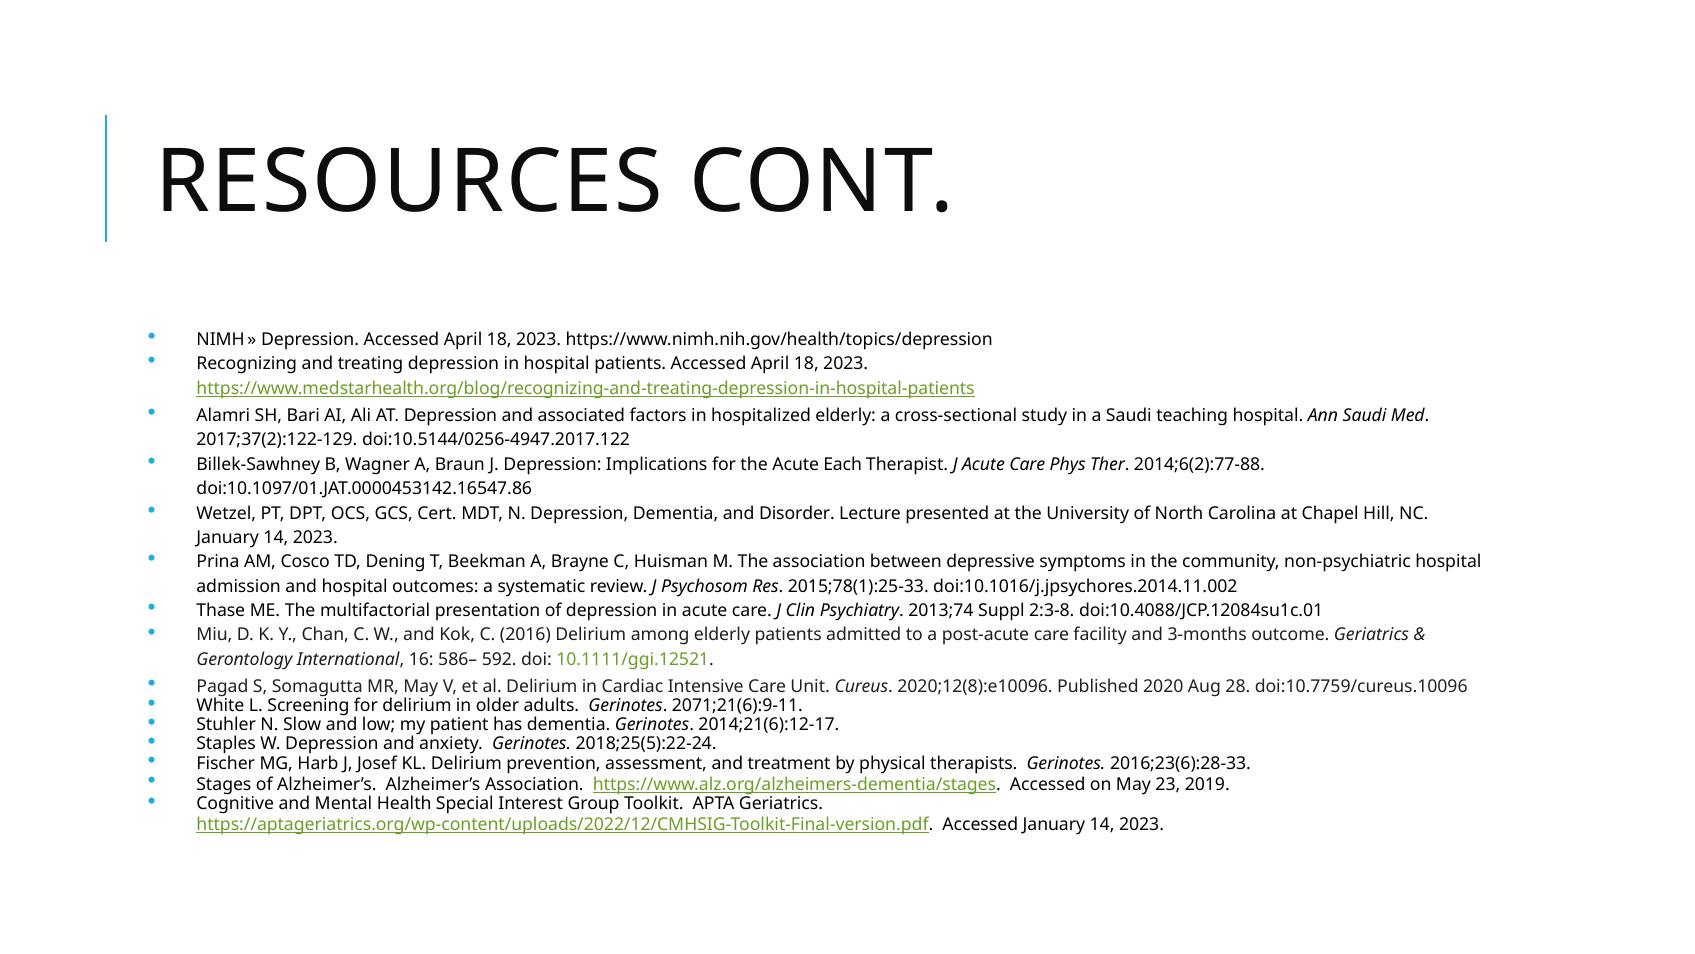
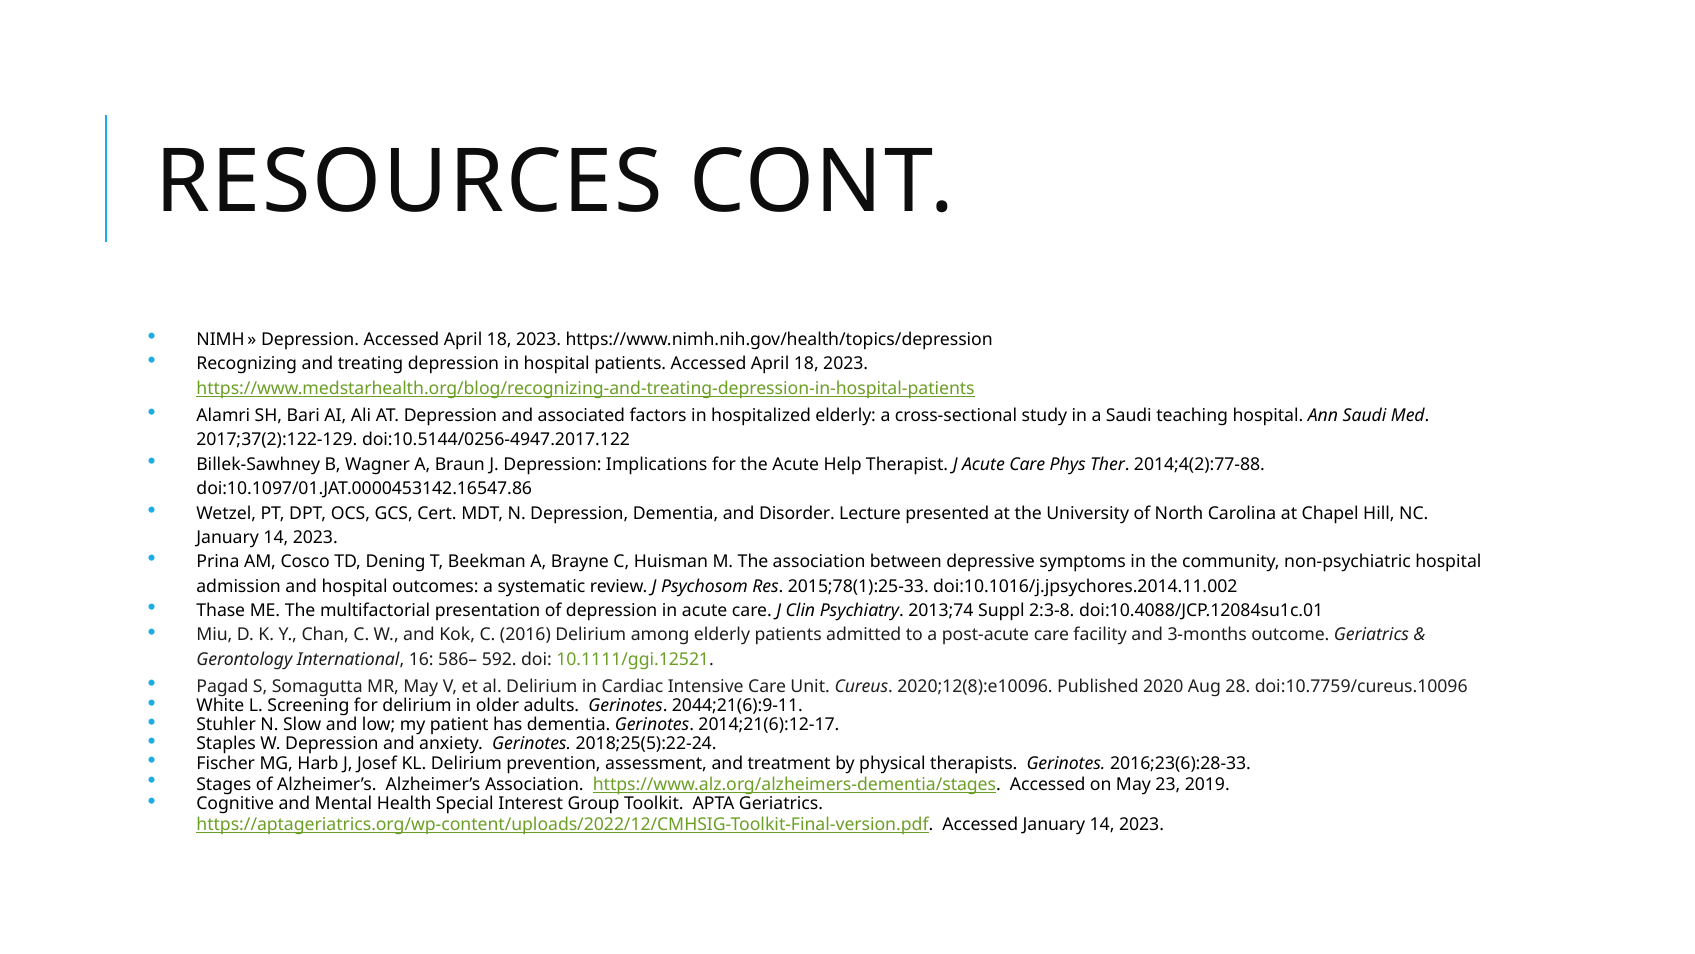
Each: Each -> Help (843, 464)
2014;6(2):77-88: 2014;6(2):77-88 -> 2014;4(2):77-88 (1199, 464)
2071;21(6):9-11: 2071;21(6):9-11 -> 2044;21(6):9-11 (737, 705)
